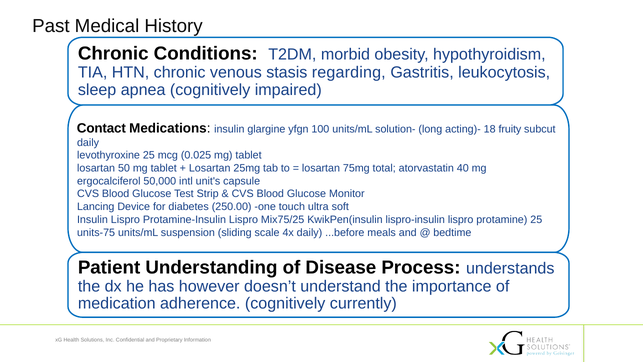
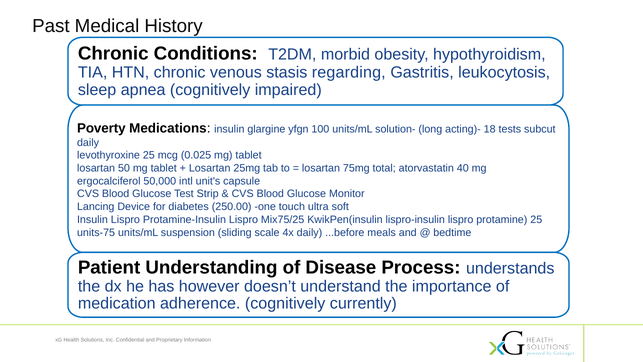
Contact: Contact -> Poverty (101, 128)
fruity: fruity -> tests (510, 129)
